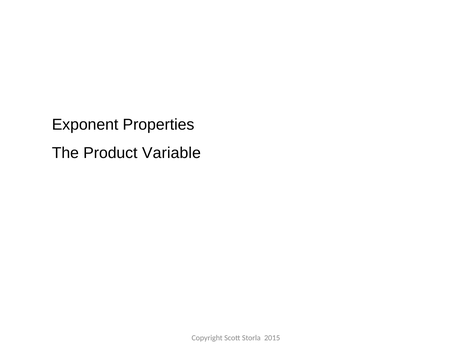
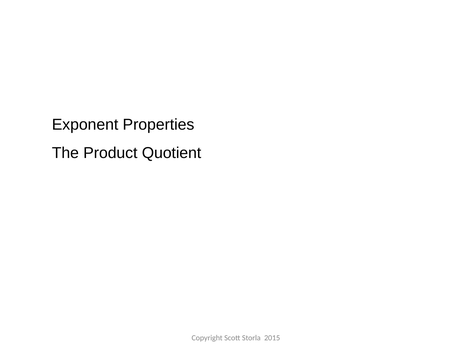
Variable: Variable -> Quotient (172, 153)
